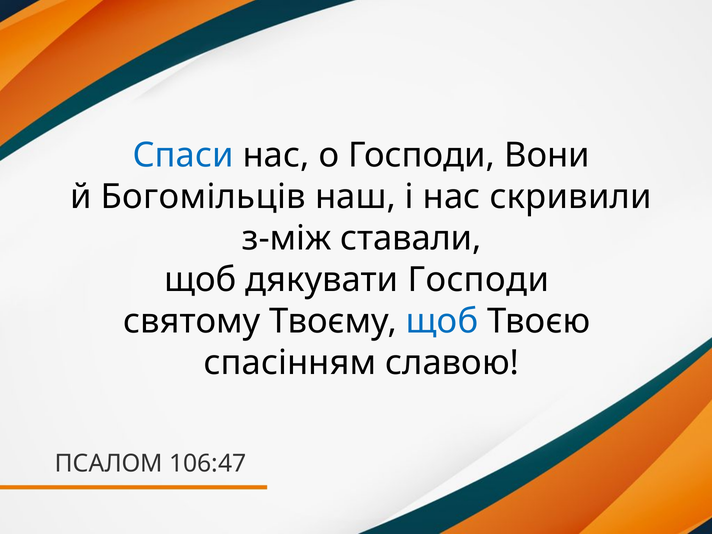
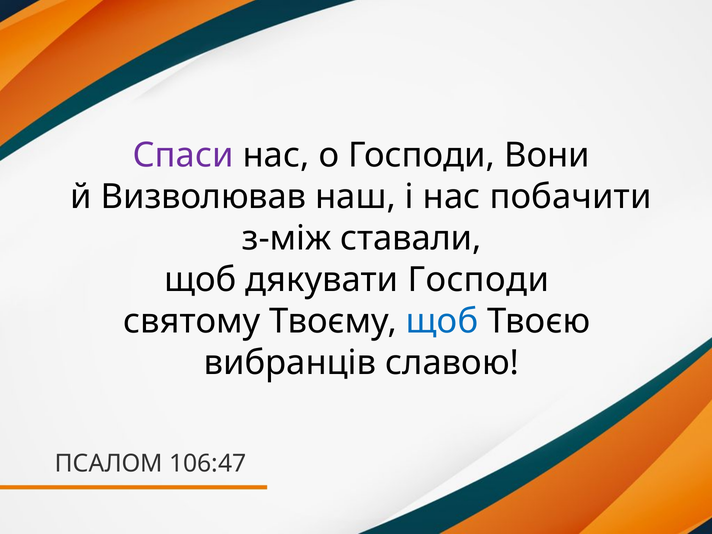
Спаси colour: blue -> purple (183, 155)
Богомільців: Богомільців -> Визволював (204, 197)
скривили: скривили -> побачити (571, 197)
спасінням: спасінням -> вибранців (290, 363)
